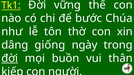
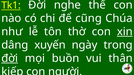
vững: vững -> nghe (67, 5)
bước: bước -> cũng (89, 18)
xin underline: none -> present (125, 32)
giống: giống -> xuyến (50, 45)
